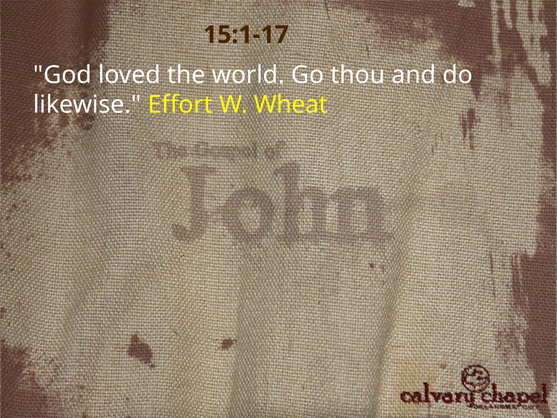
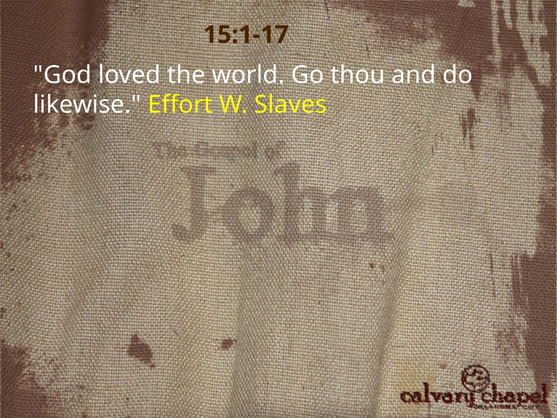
Wheat: Wheat -> Slaves (291, 105)
